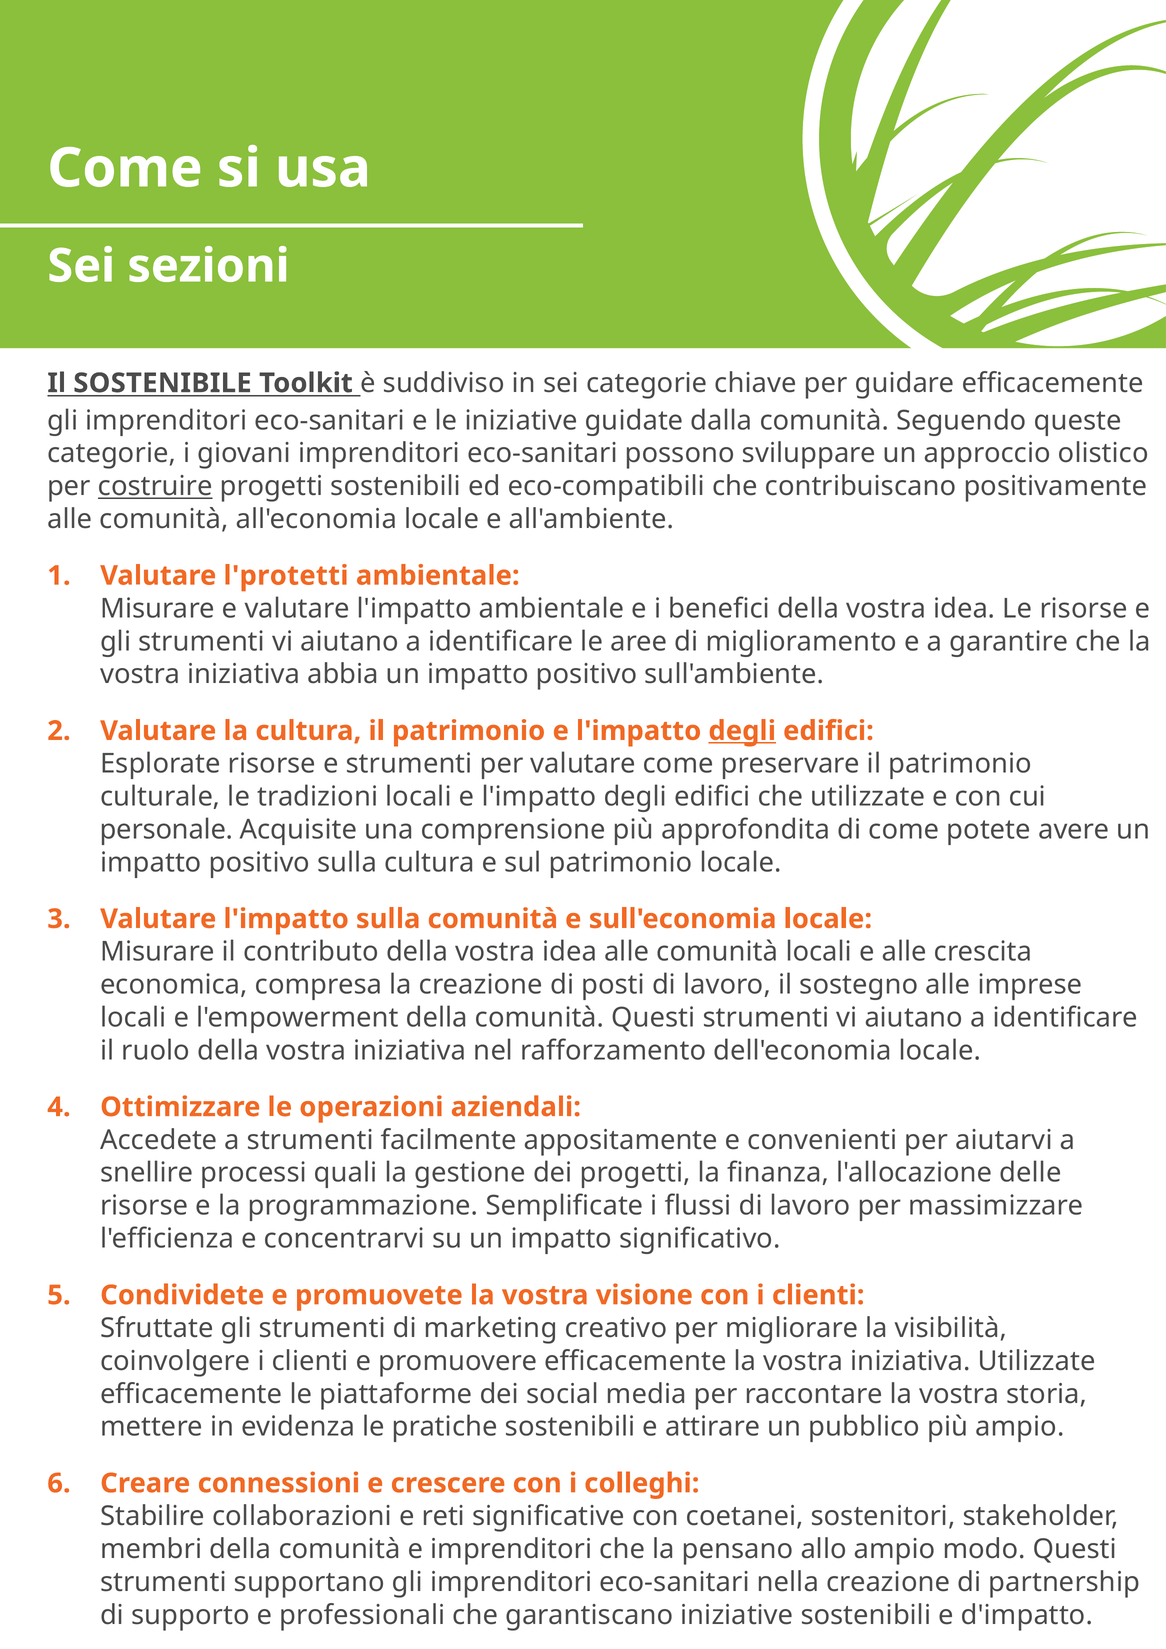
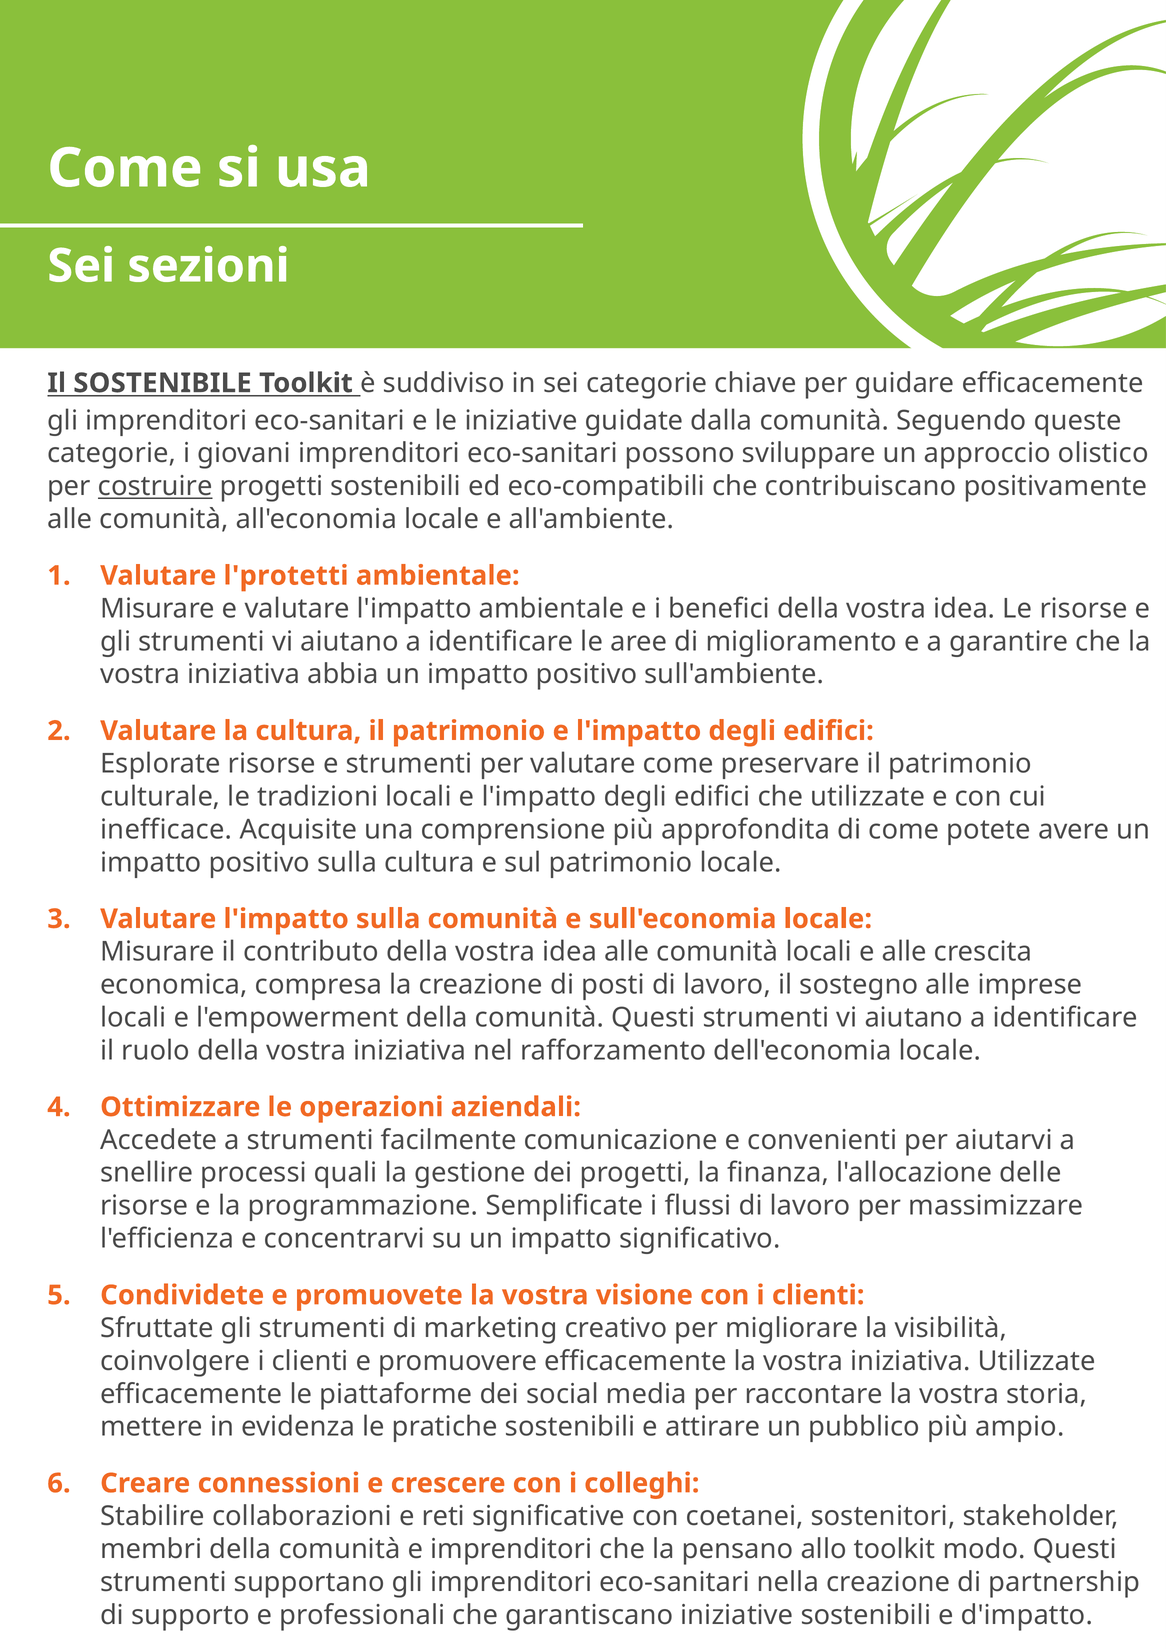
degli underline: present -> none (742, 731)
personale: personale -> inefficace (166, 830)
appositamente: appositamente -> comunicazione (621, 1140)
allo ampio: ampio -> toolkit (895, 1549)
